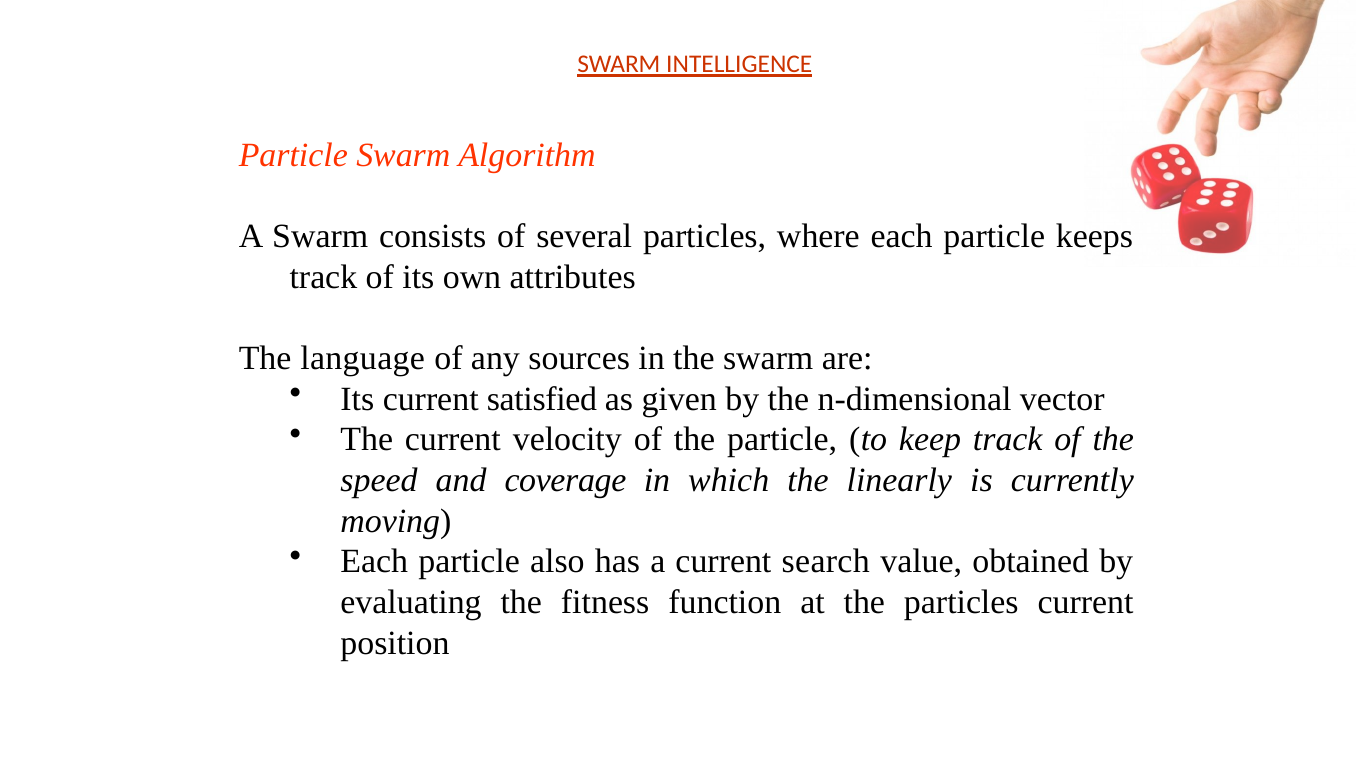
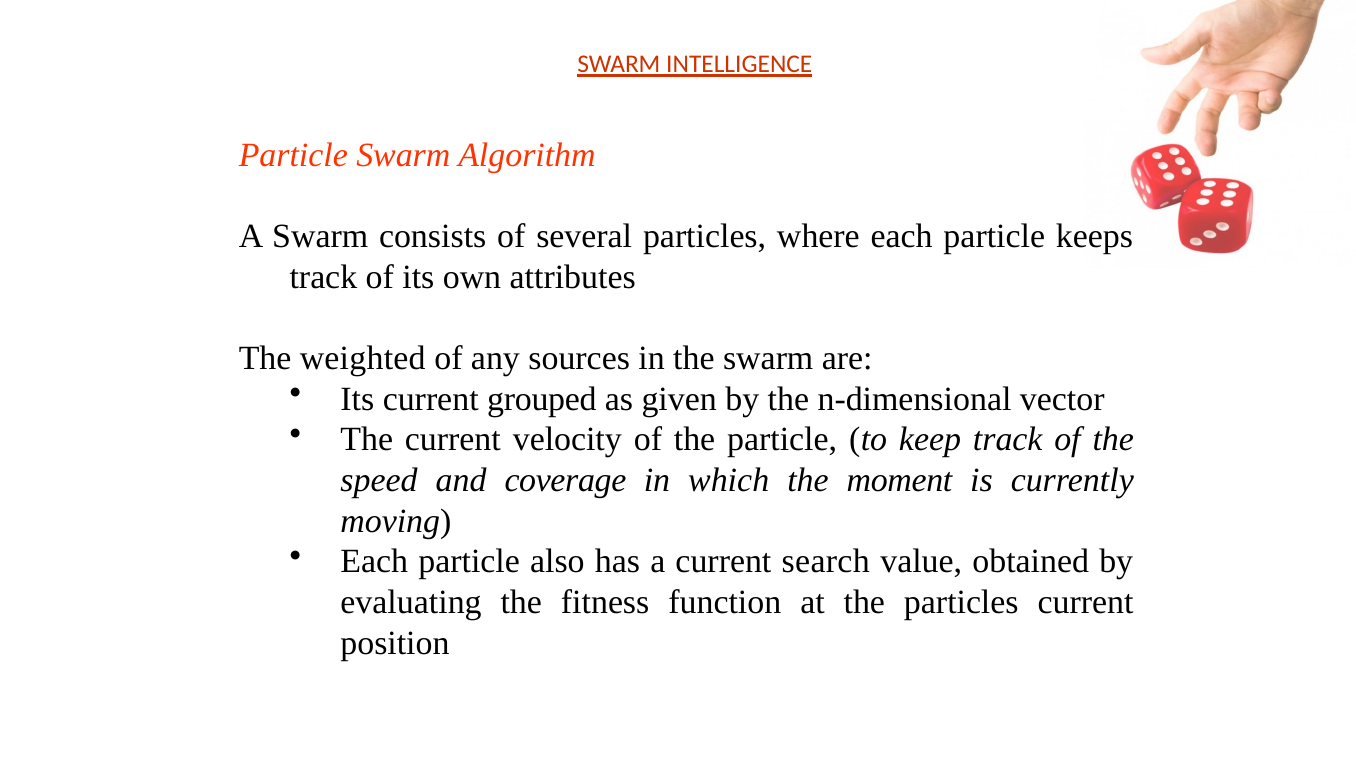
language: language -> weighted (363, 358)
satisfied: satisfied -> grouped (542, 399)
linearly: linearly -> moment (900, 480)
